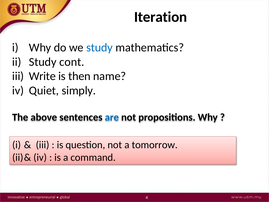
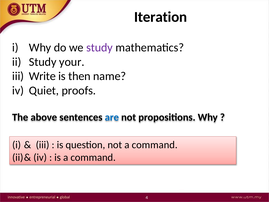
study colour: blue -> purple (99, 47)
cont: cont -> your (72, 62)
simply: simply -> proofs (79, 90)
not a tomorrow: tomorrow -> command (155, 145)
